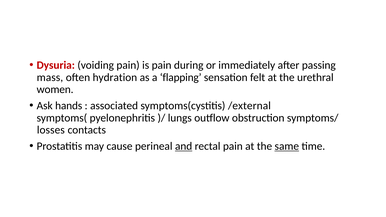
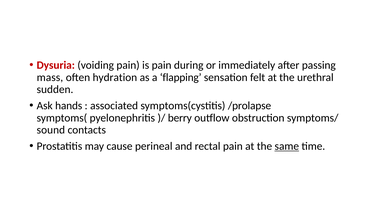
women: women -> sudden (55, 90)
/external: /external -> /prolapse (250, 106)
lungs: lungs -> berry (180, 118)
losses: losses -> sound (51, 130)
and underline: present -> none (184, 146)
